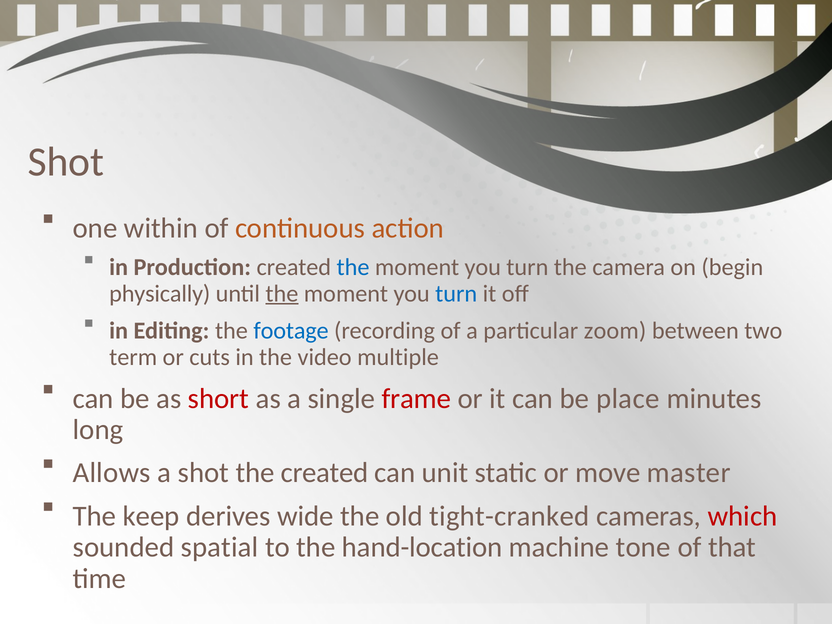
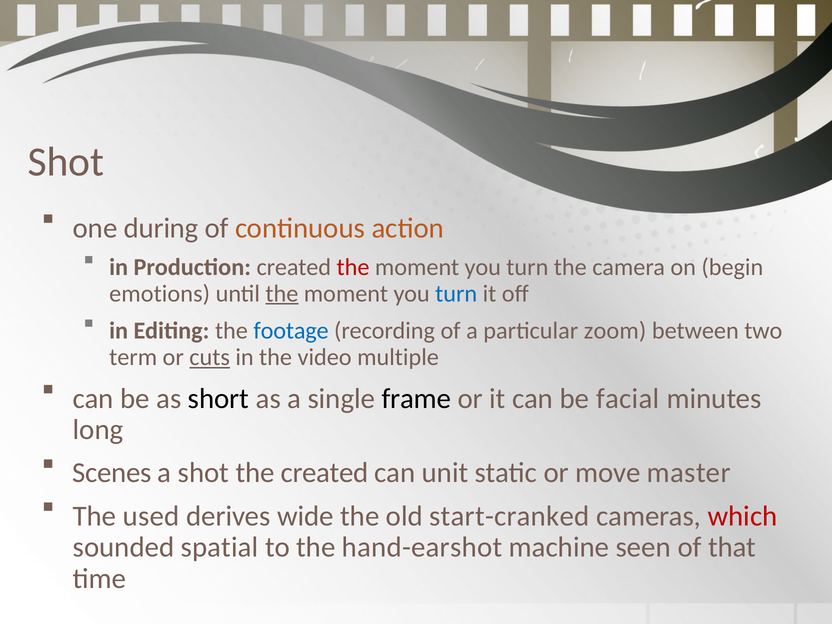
within: within -> during (161, 228)
the colour: blue -> red (353, 267)
physically: physically -> emotions (160, 294)
cuts underline: none -> present (210, 357)
short colour: red -> black (218, 399)
frame colour: red -> black (416, 399)
place: place -> facial (628, 399)
Allows: Allows -> Scenes (112, 473)
keep: keep -> used (151, 516)
tight-cranked: tight-cranked -> start-cranked (509, 516)
hand-location: hand-location -> hand-earshot (422, 547)
tone: tone -> seen (643, 547)
